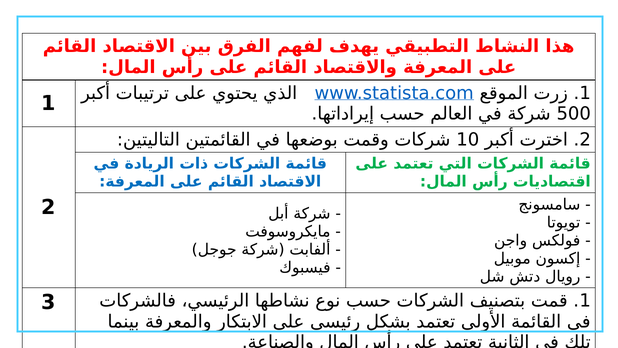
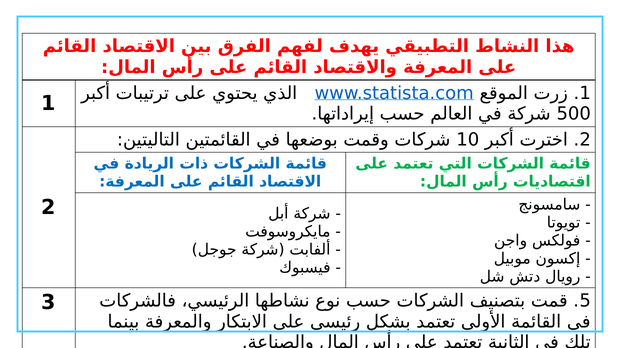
3 1: 1 -> 5 (585, 300)
